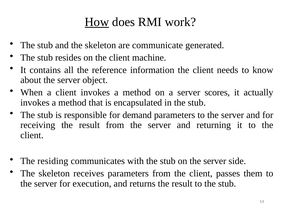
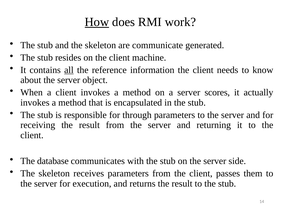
all underline: none -> present (69, 70)
demand: demand -> through (137, 115)
residing: residing -> database (53, 161)
